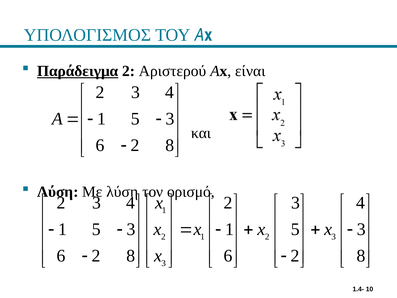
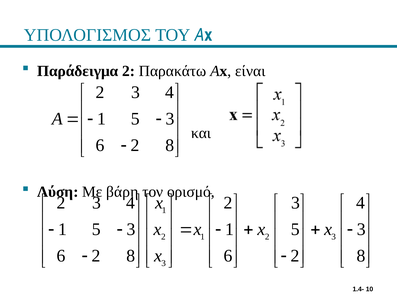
Παράδειγμα underline: present -> none (78, 71)
Αριστερού: Αριστερού -> Παρακάτω (173, 71)
Με λύση: λύση -> βάρη (122, 192)
